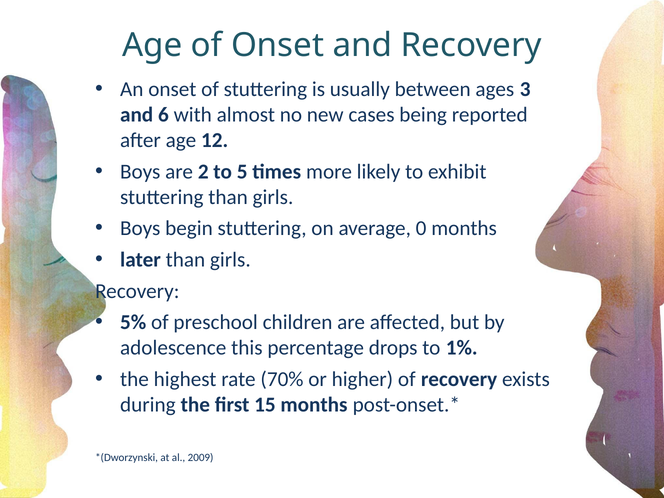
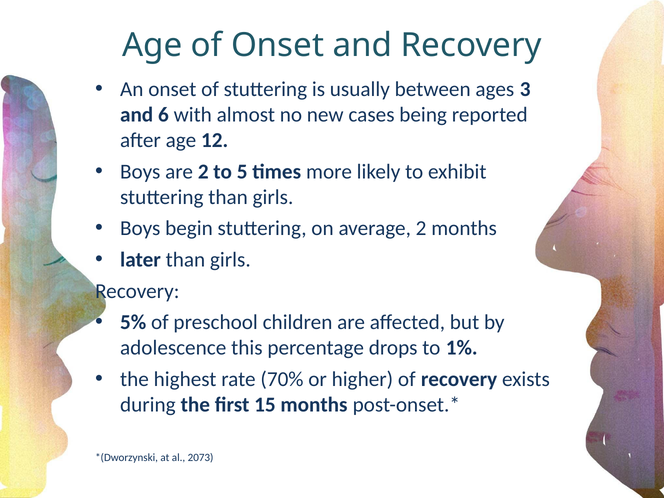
average 0: 0 -> 2 (421, 228)
2009: 2009 -> 2073 (201, 458)
